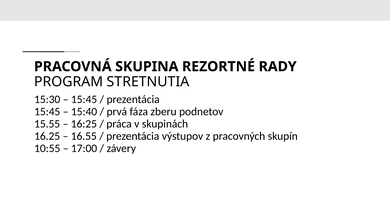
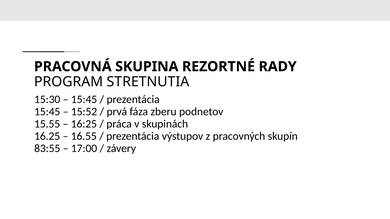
15:40: 15:40 -> 15:52 (84, 112)
10:55: 10:55 -> 83:55 (47, 149)
